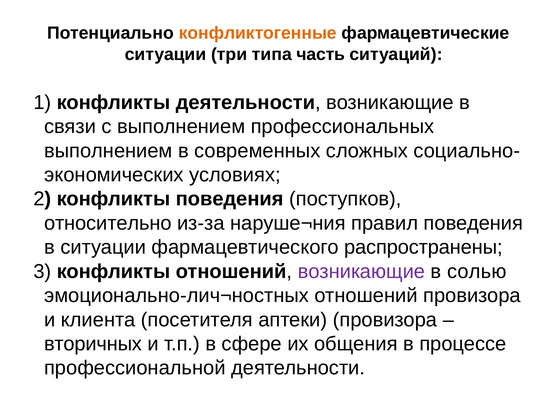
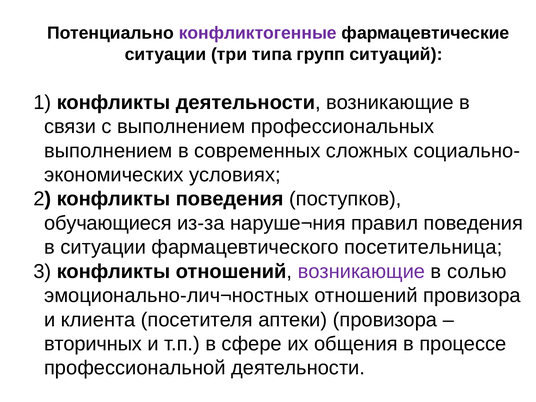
конфликтогенные colour: orange -> purple (258, 33)
часть: часть -> групп (321, 54)
относительно: относительно -> обучающиеся (108, 223)
распространены: распространены -> посетительница (423, 247)
